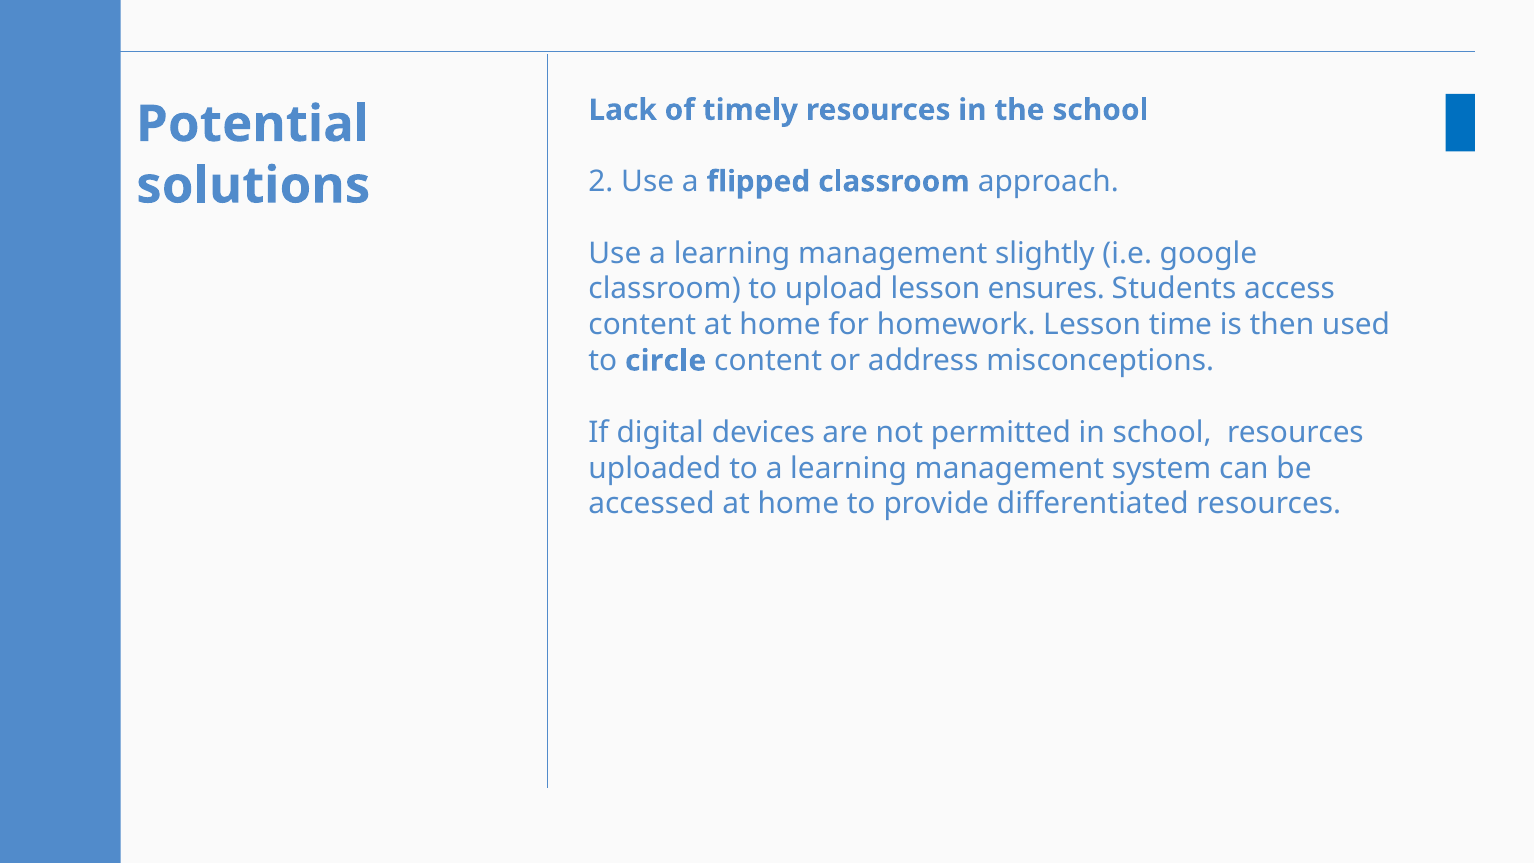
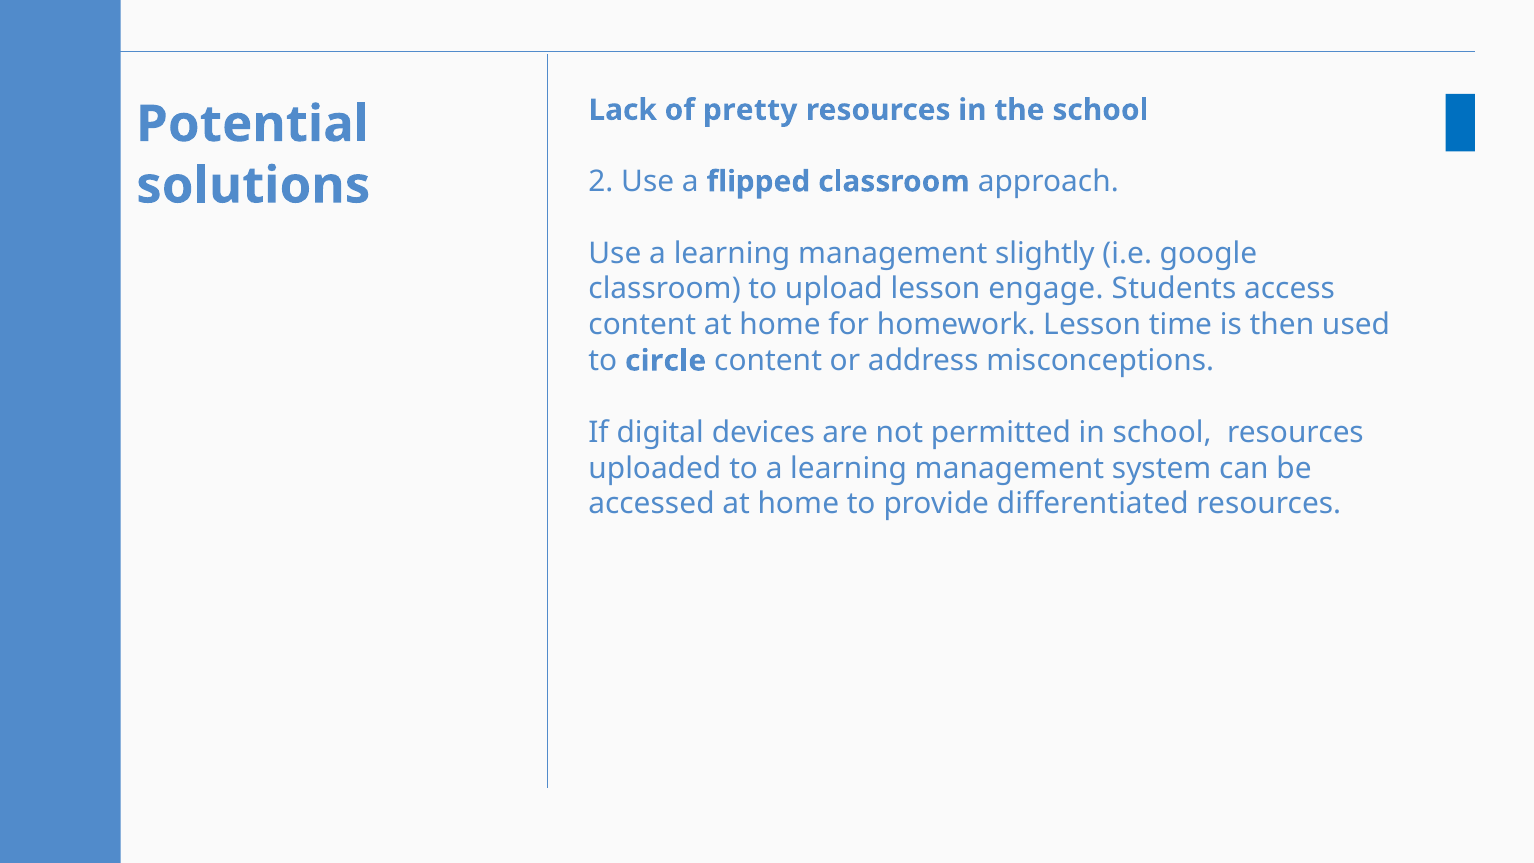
timely: timely -> pretty (750, 110)
ensures: ensures -> engage (1046, 289)
